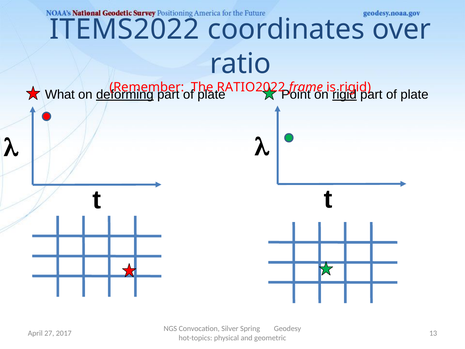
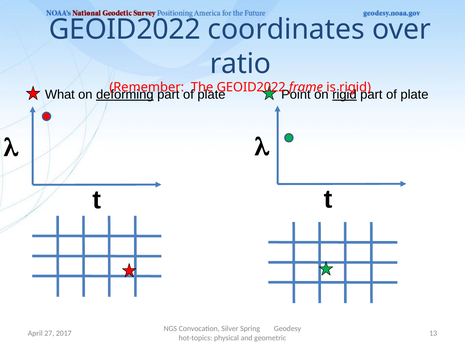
ITEMS2022: ITEMS2022 -> GEOID2022 (125, 30)
RATIO2022: RATIO2022 -> GEOID2022 (251, 87)
